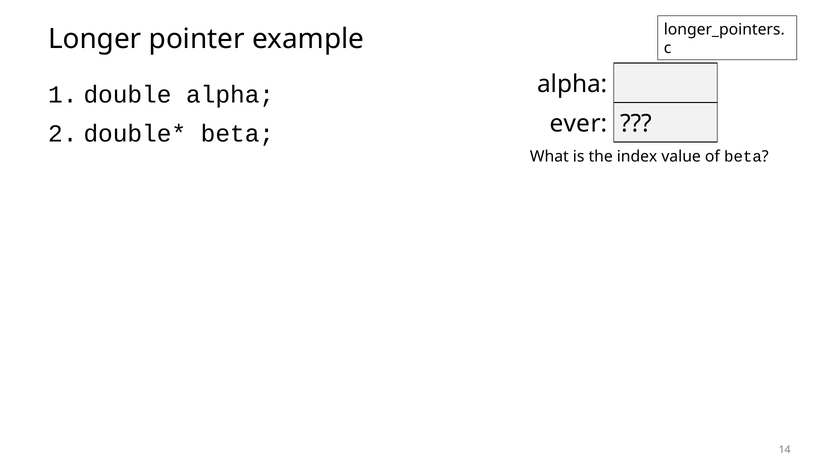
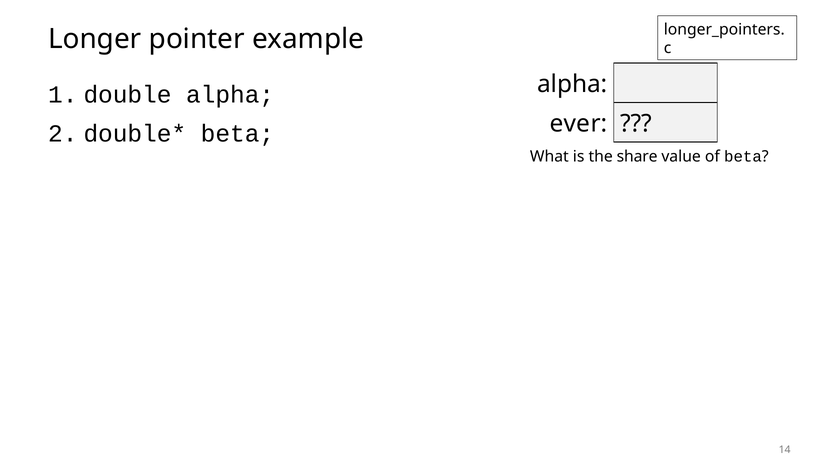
index: index -> share (637, 157)
